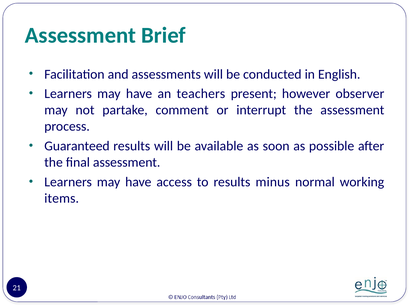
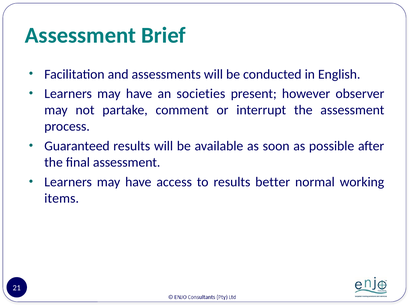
teachers: teachers -> societies (201, 94)
minus: minus -> better (273, 182)
